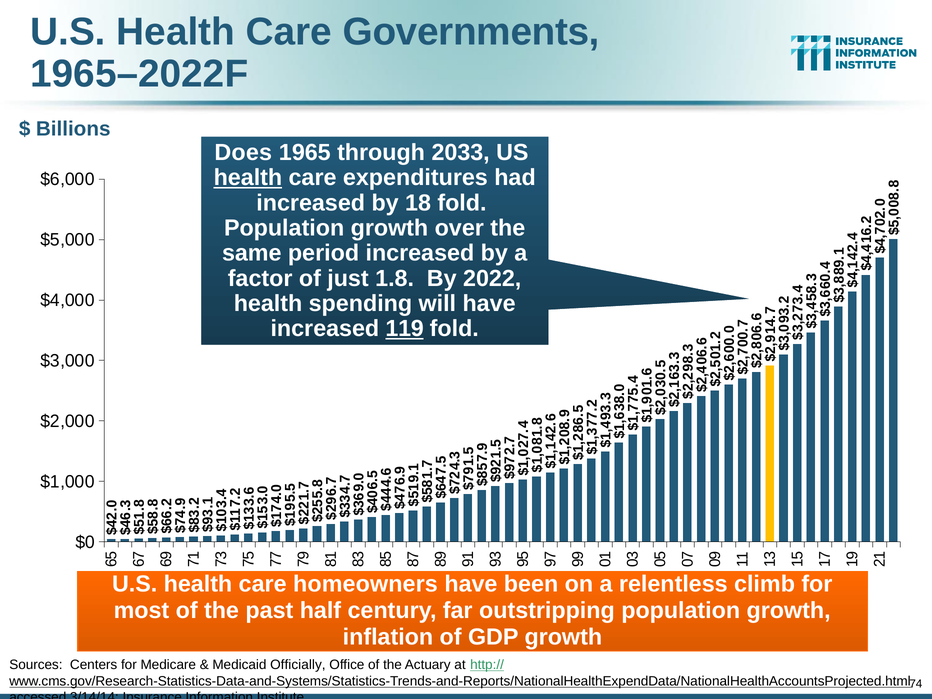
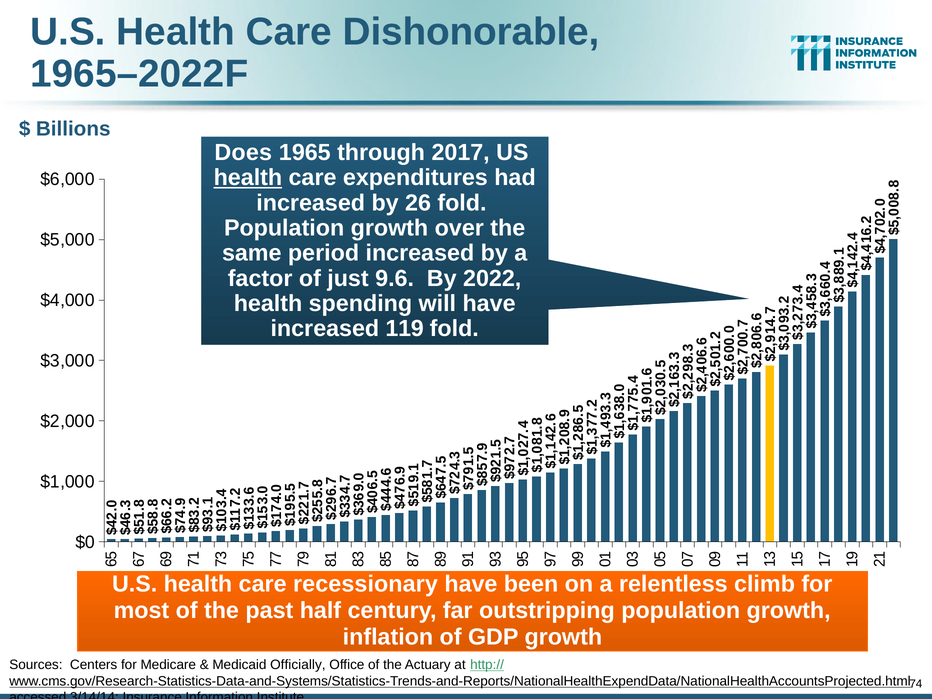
Governments: Governments -> Dishonorable (471, 32)
2033: 2033 -> 2017 (461, 153)
18: 18 -> 26 (418, 203)
1.8: 1.8 -> 9.6 (395, 278)
119 underline: present -> none (405, 329)
homeowners: homeowners -> recessionary (365, 584)
